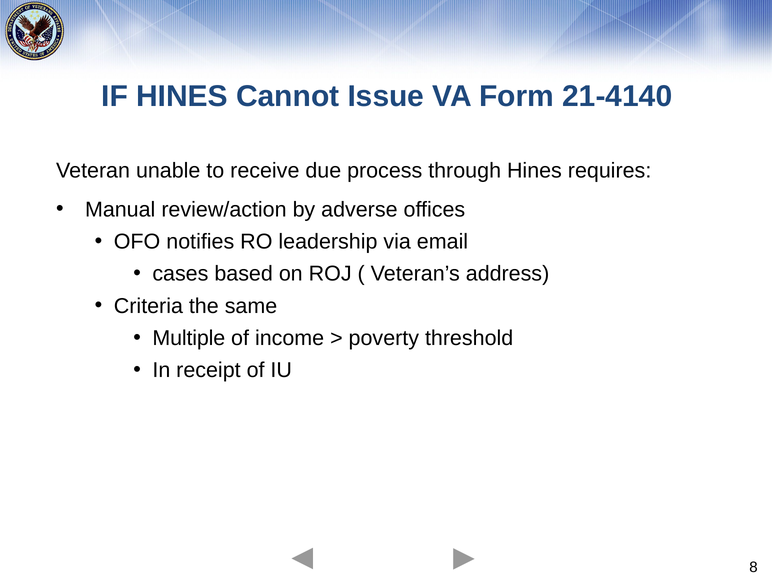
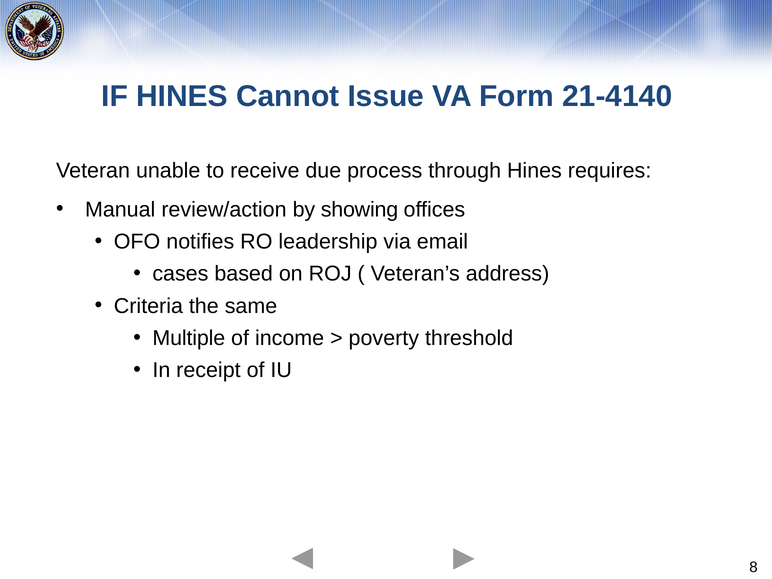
adverse: adverse -> showing (359, 209)
